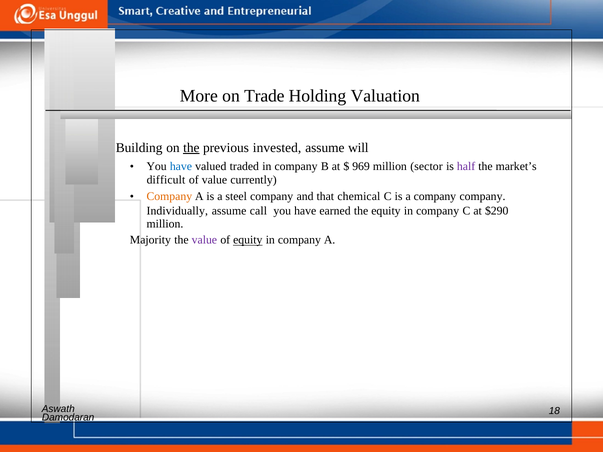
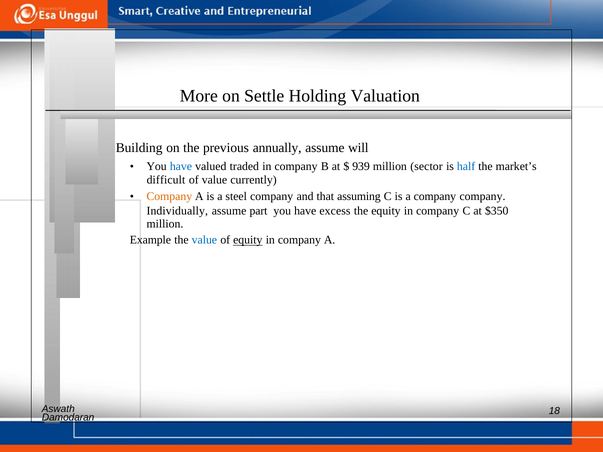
Trade: Trade -> Settle (264, 96)
the underline: present -> none (191, 148)
invested: invested -> annually (277, 148)
969: 969 -> 939 (361, 166)
half colour: purple -> blue (466, 166)
chemical: chemical -> assuming (359, 196)
call: call -> part (259, 211)
earned: earned -> excess (335, 211)
$290: $290 -> $350 (497, 211)
Majority: Majority -> Example (150, 240)
value colour: purple -> blue (204, 240)
